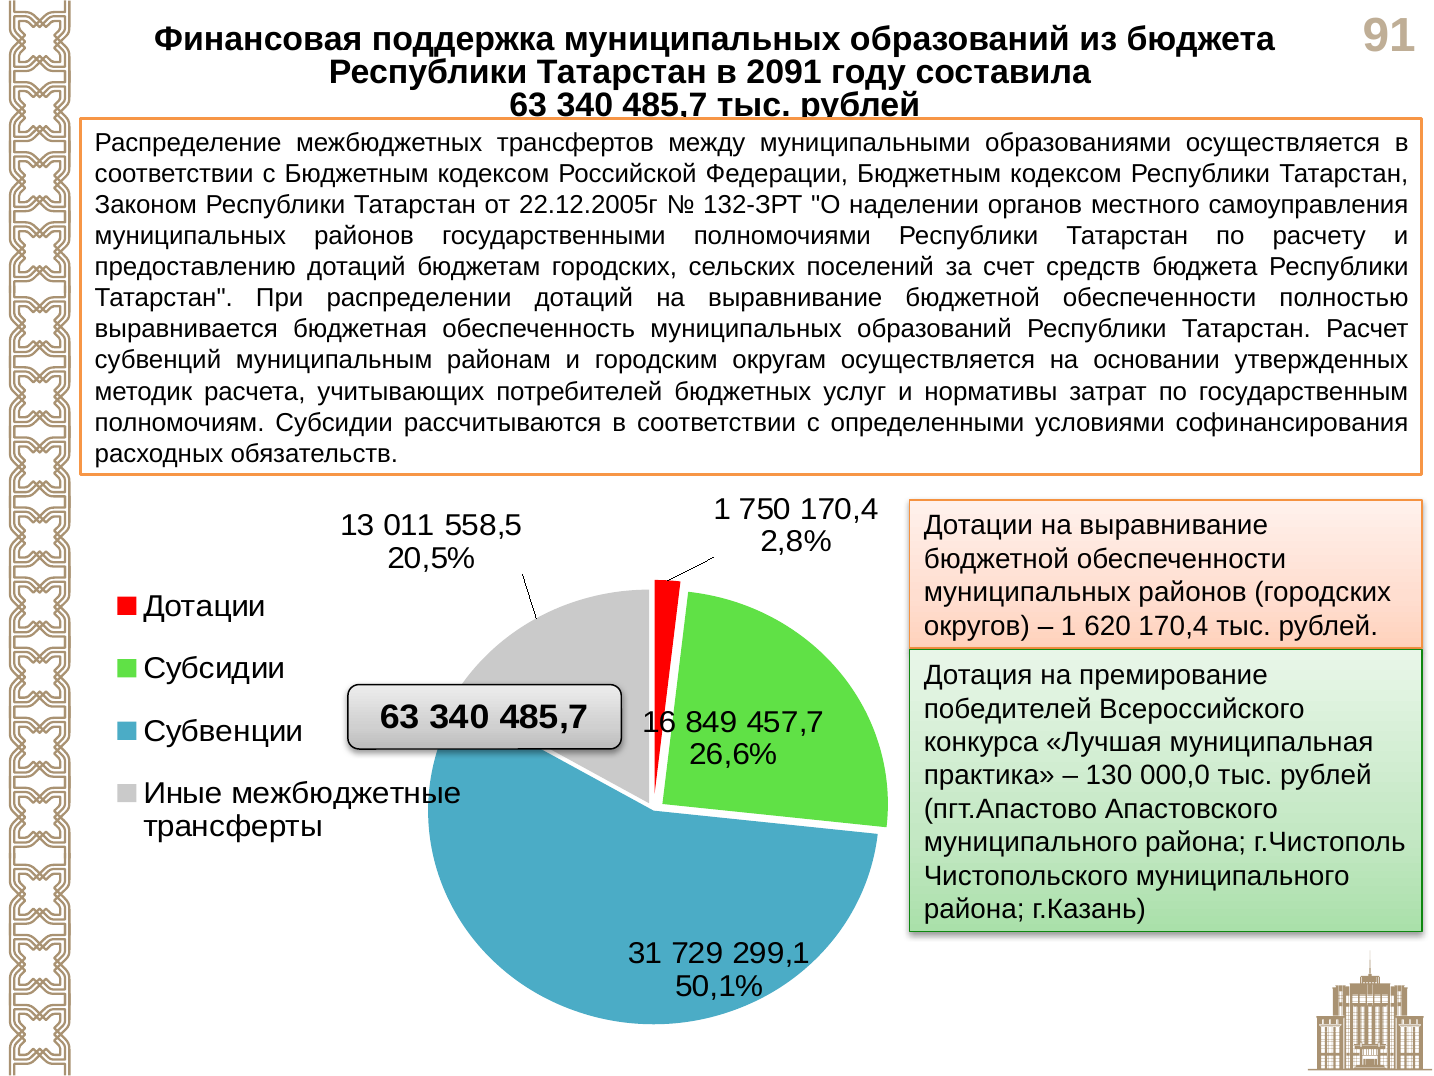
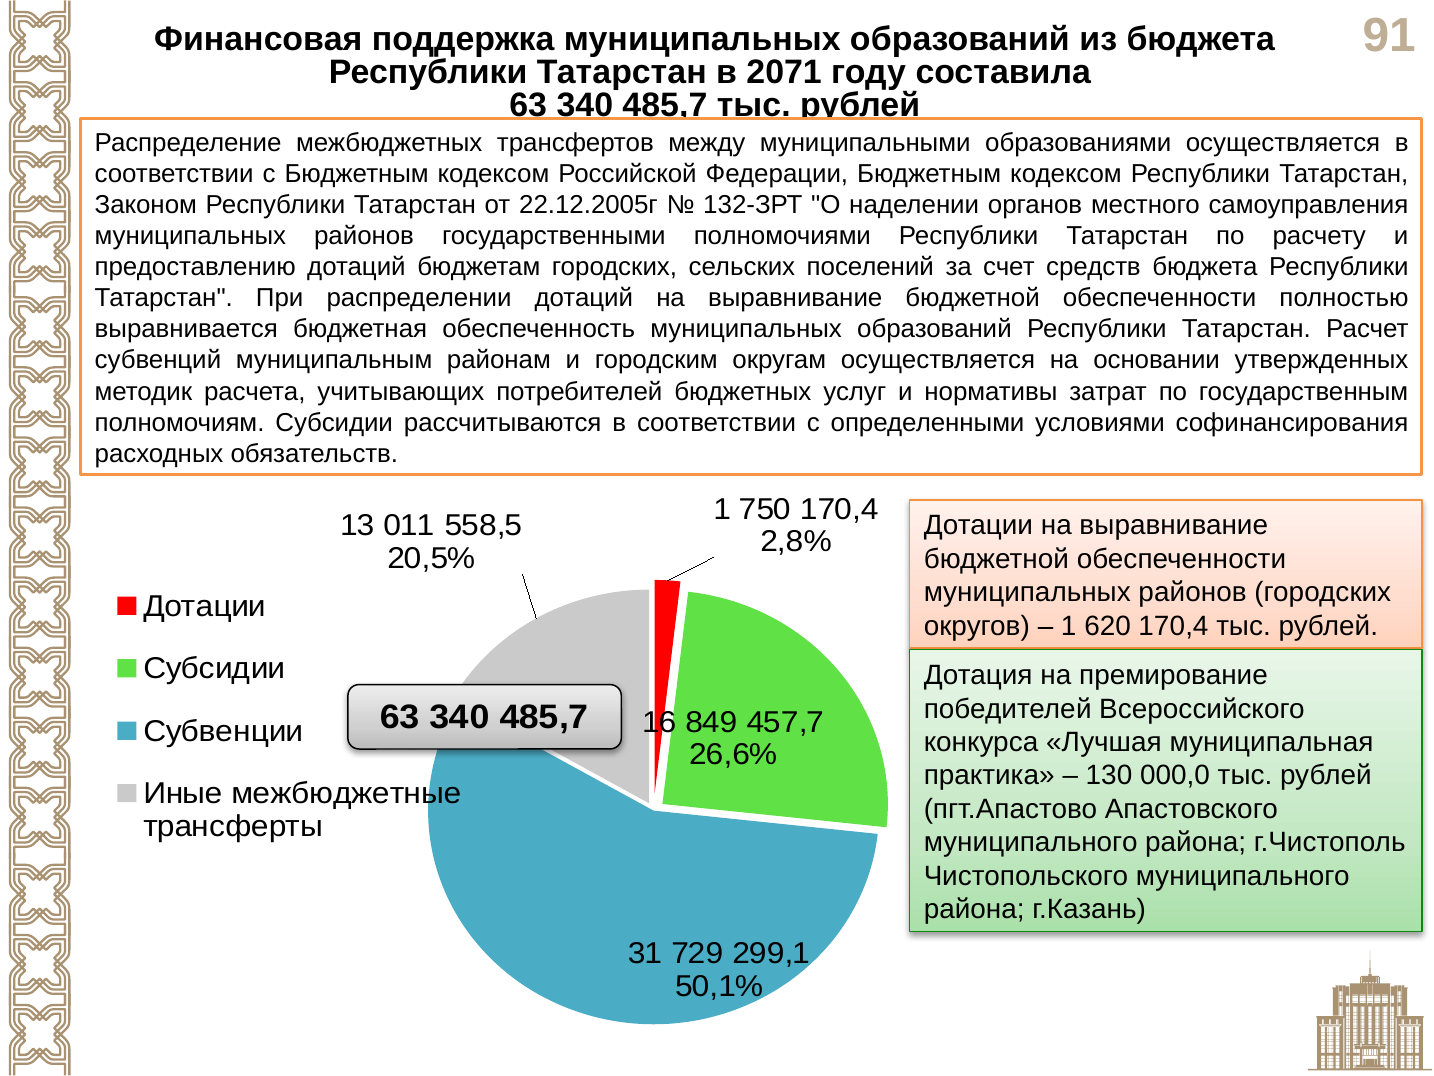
2091: 2091 -> 2071 (784, 72)
